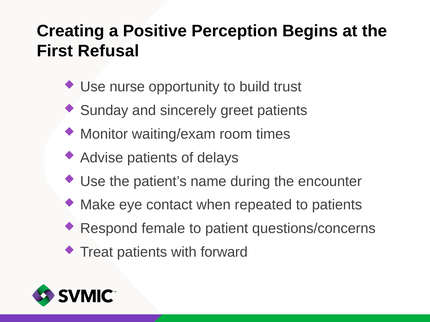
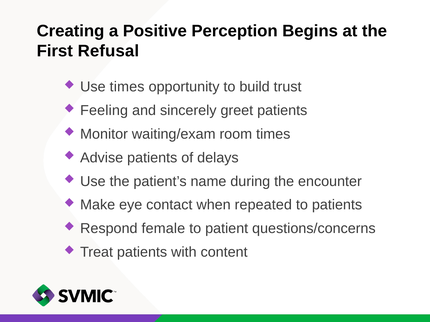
Use nurse: nurse -> times (127, 87)
Sunday: Sunday -> Feeling (104, 111)
forward: forward -> content (224, 253)
